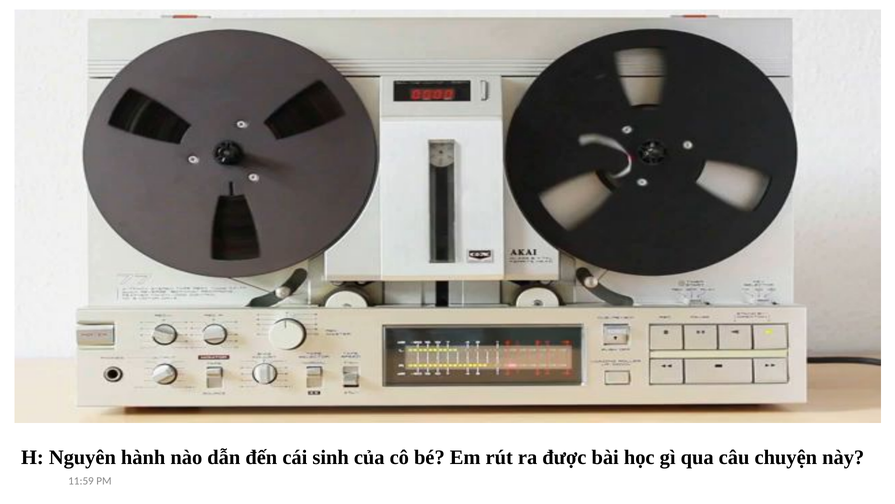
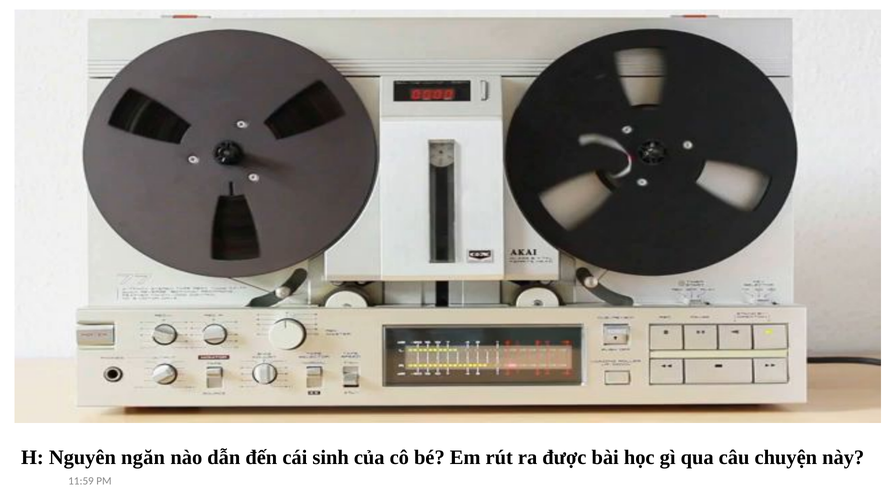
hành: hành -> ngăn (143, 457)
